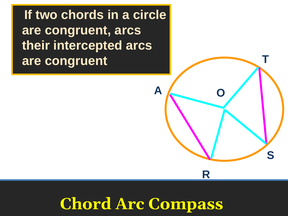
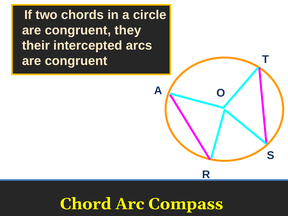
congruent arcs: arcs -> they (128, 30)
